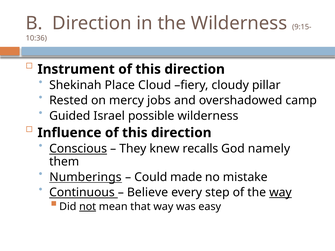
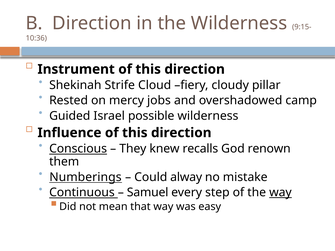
Place: Place -> Strife (120, 85)
namely: namely -> renown (269, 149)
made: made -> alway (186, 177)
Believe: Believe -> Samuel (148, 193)
not underline: present -> none (88, 207)
